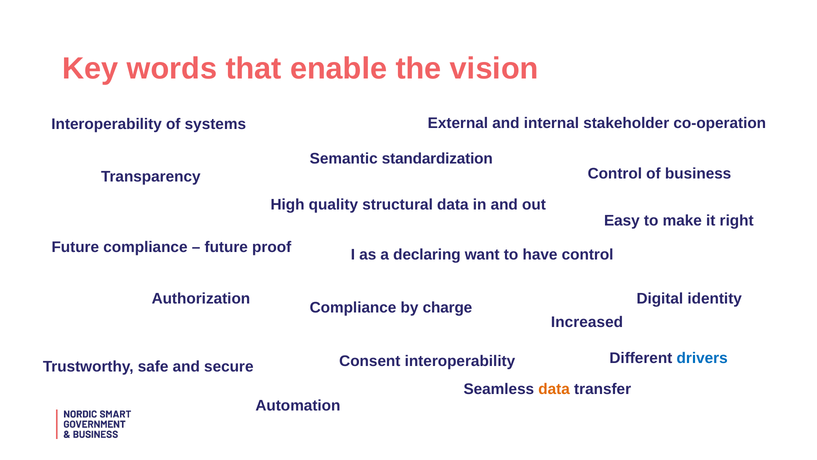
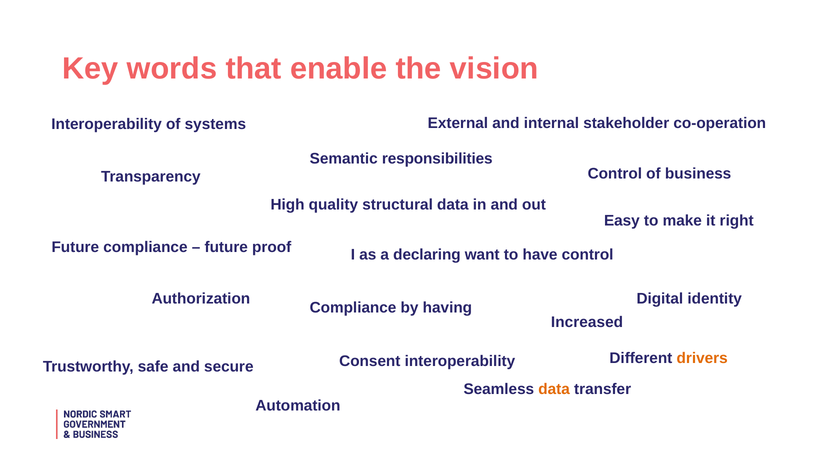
standardization: standardization -> responsibilities (437, 159)
charge: charge -> having (447, 308)
drivers colour: blue -> orange (702, 358)
